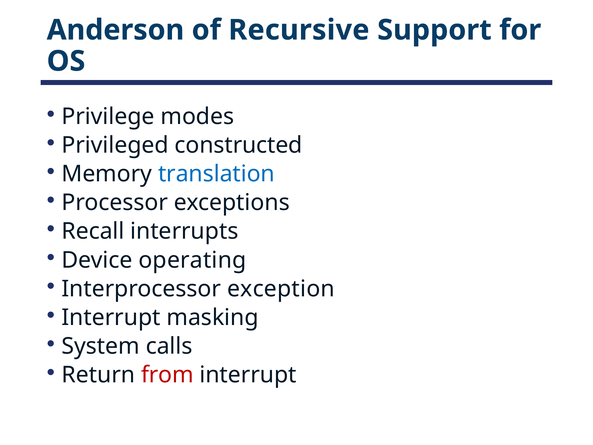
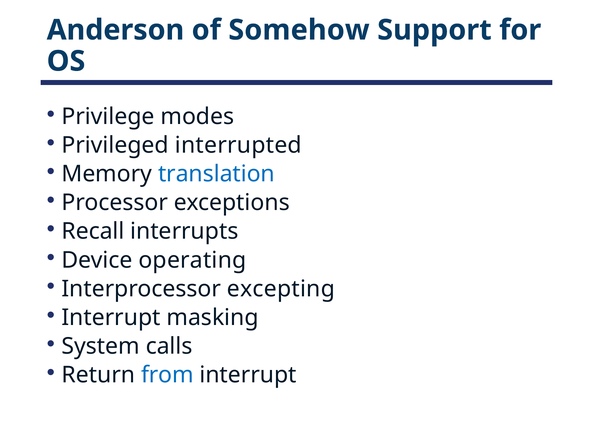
Recursive: Recursive -> Somehow (299, 30)
constructed: constructed -> interrupted (238, 145)
exception: exception -> excepting (281, 289)
from colour: red -> blue (167, 375)
